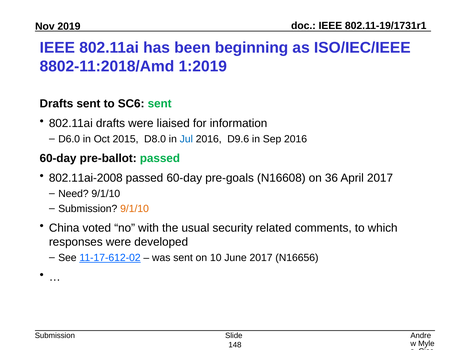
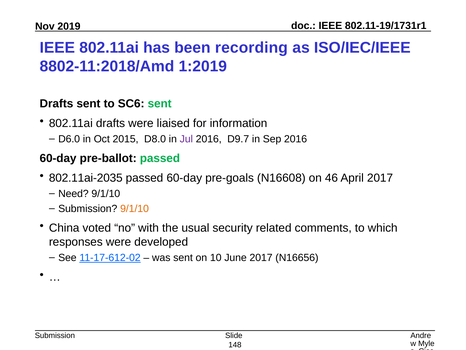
beginning: beginning -> recording (251, 48)
Jul colour: blue -> purple (186, 139)
D9.6: D9.6 -> D9.7 (238, 139)
802.11ai-2008: 802.11ai-2008 -> 802.11ai-2035 (86, 178)
36: 36 -> 46 (331, 178)
